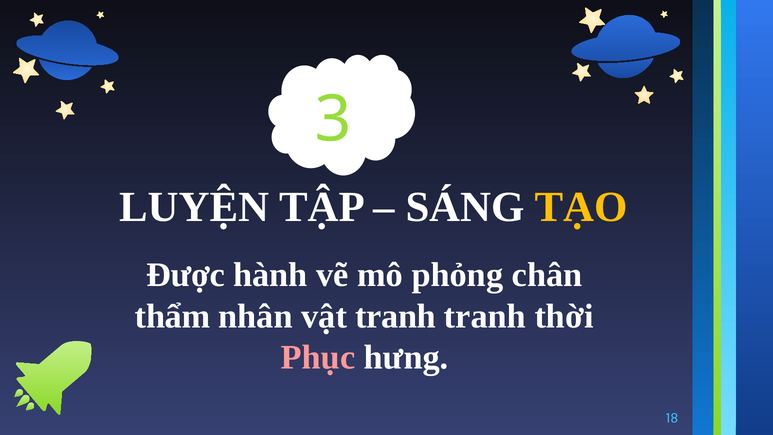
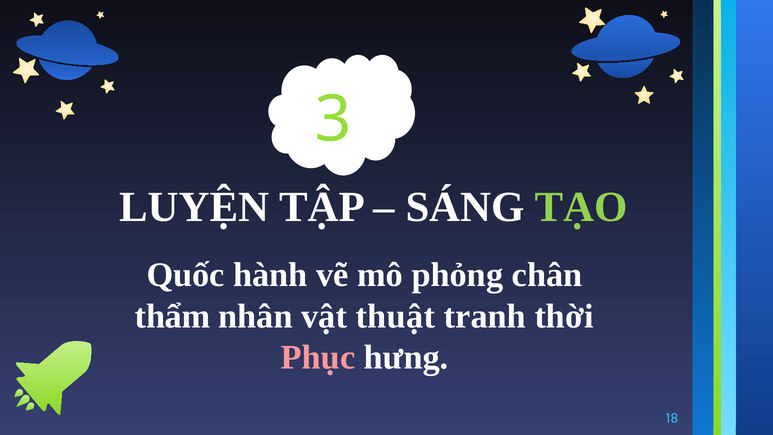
TẠO colour: yellow -> light green (581, 207)
Được: Được -> Quốc (185, 275)
vật tranh: tranh -> thuật (395, 316)
